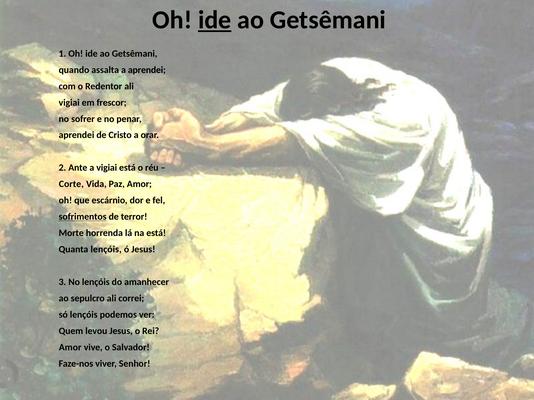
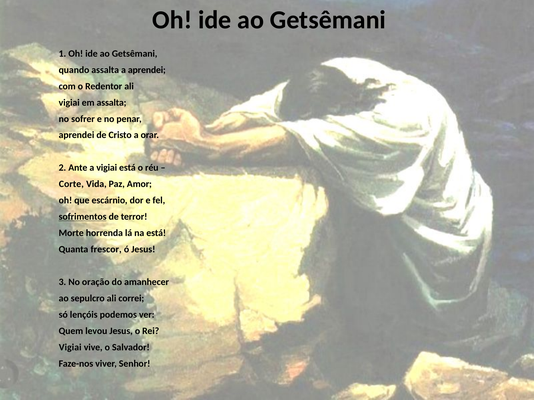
ide underline: present -> none (215, 20)
em frescor: frescor -> assalta (112, 103)
Quanta lençóis: lençóis -> frescor (106, 250)
No lençóis: lençóis -> oração (96, 282)
Amor: Amor -> Vigiai (70, 348)
